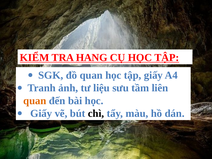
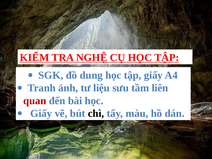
HANG: HANG -> NGHỆ (92, 58)
đồ quan: quan -> dung (91, 75)
quan colour: orange -> red (35, 101)
